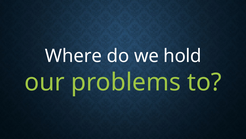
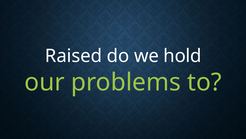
Where: Where -> Raised (73, 56)
